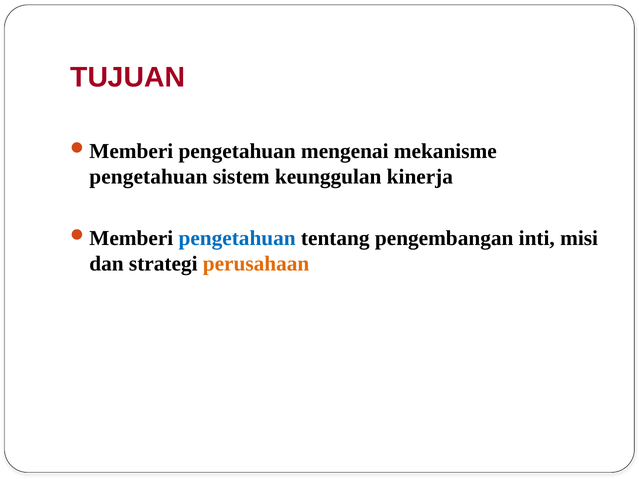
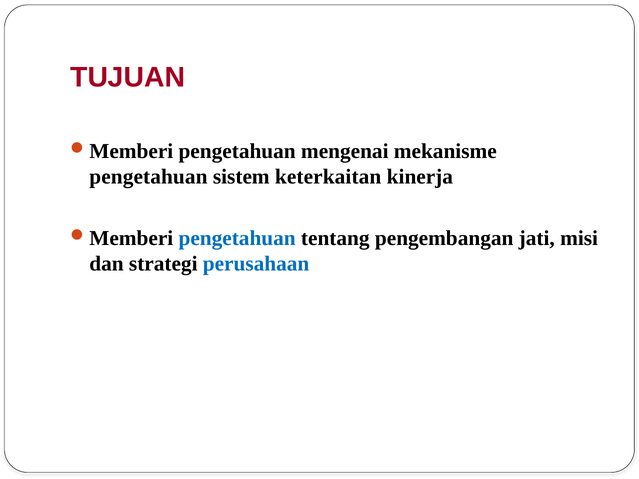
keunggulan: keunggulan -> keterkaitan (328, 177)
inti: inti -> jati (537, 238)
perusahaan colour: orange -> blue (256, 264)
